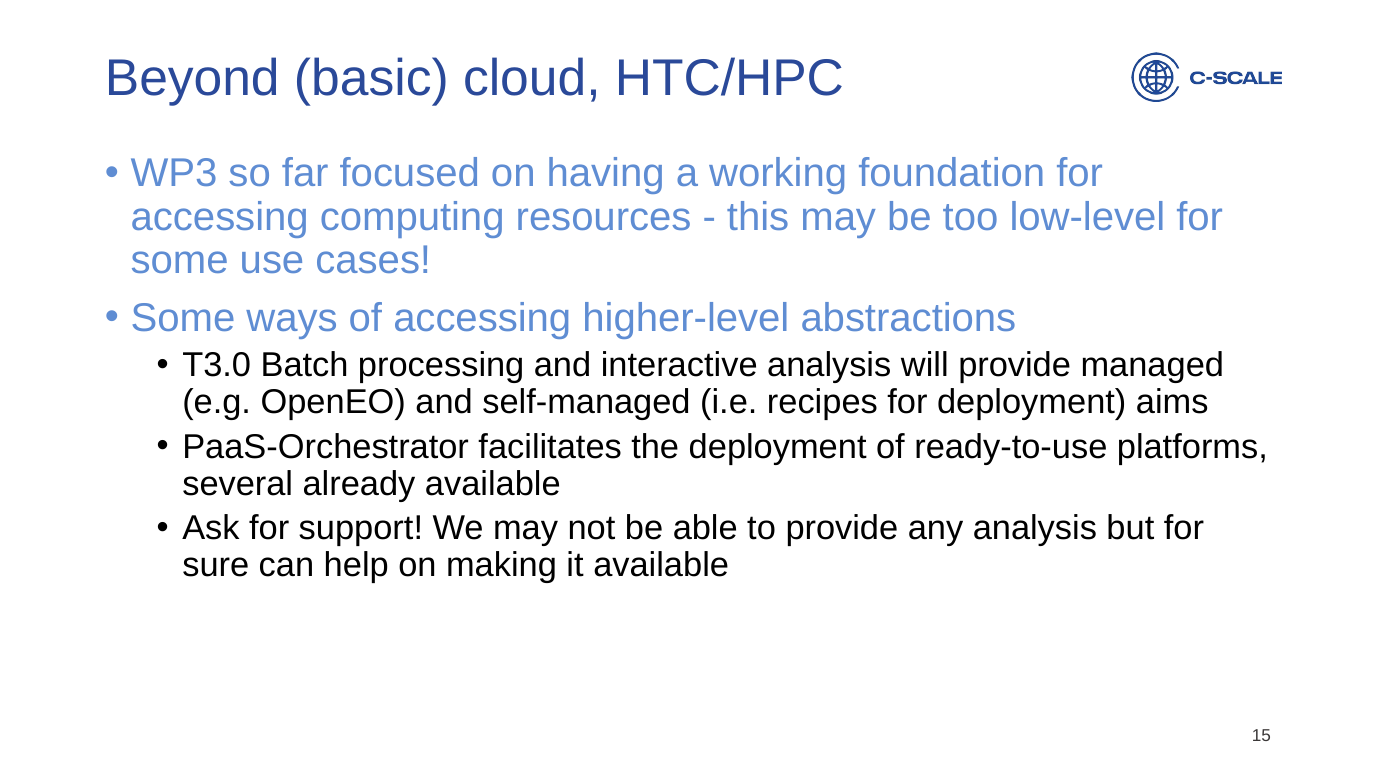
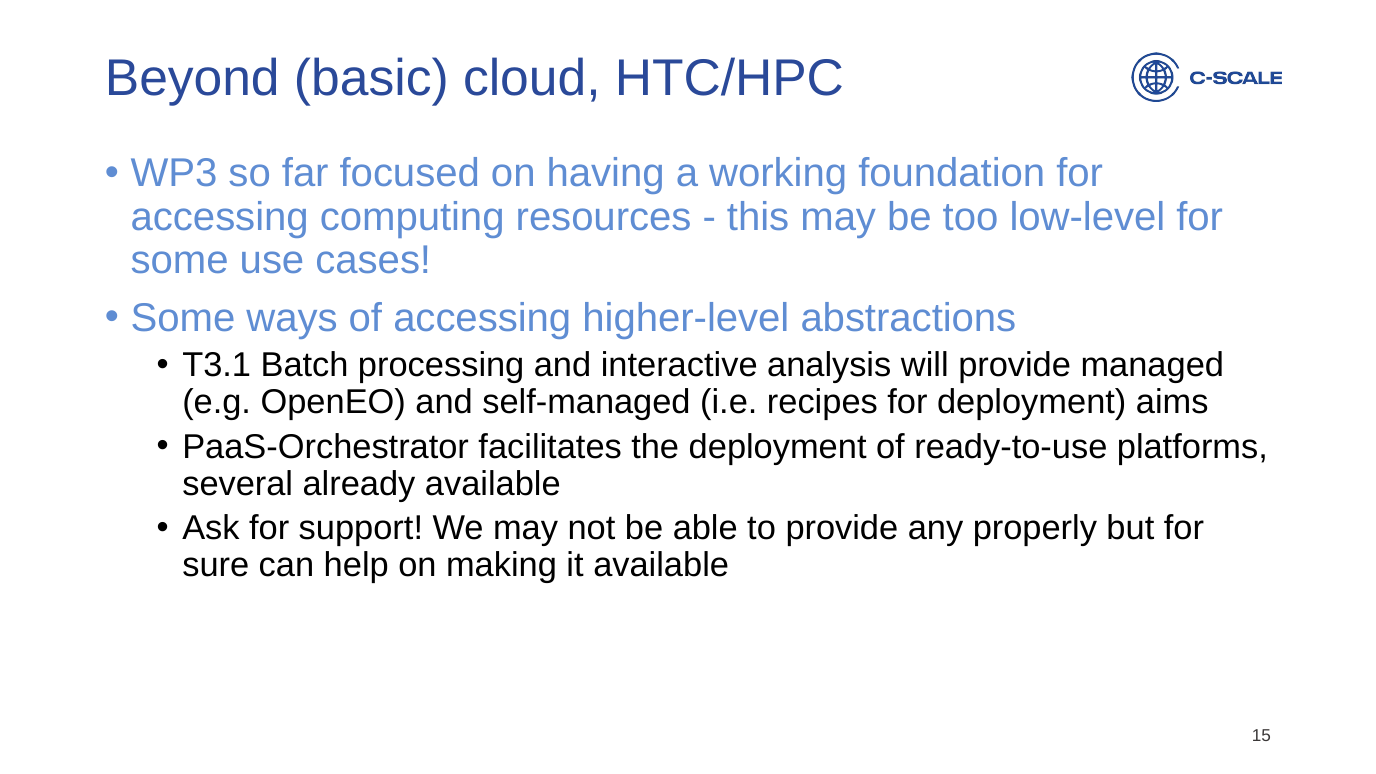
T3.0: T3.0 -> T3.1 (217, 365)
any analysis: analysis -> properly (1035, 528)
